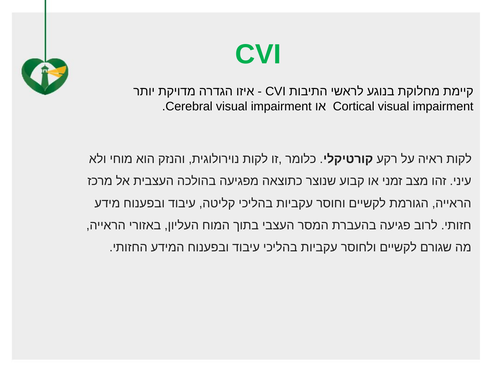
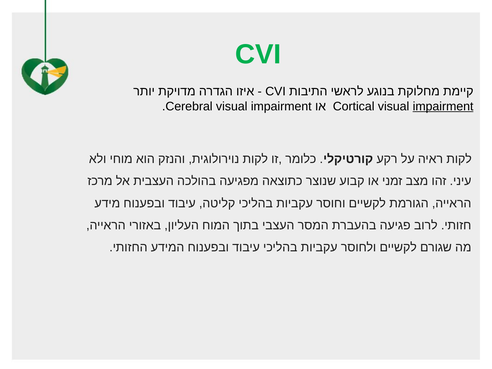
impairment underline: none -> present (443, 106)
